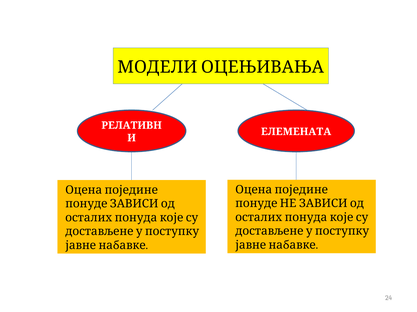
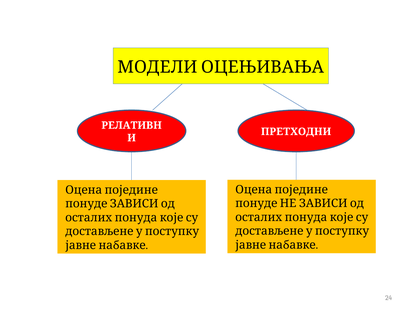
ЕЛЕМЕНАТА: ЕЛЕМЕНАТА -> ПРЕТХОДНИ (296, 132)
